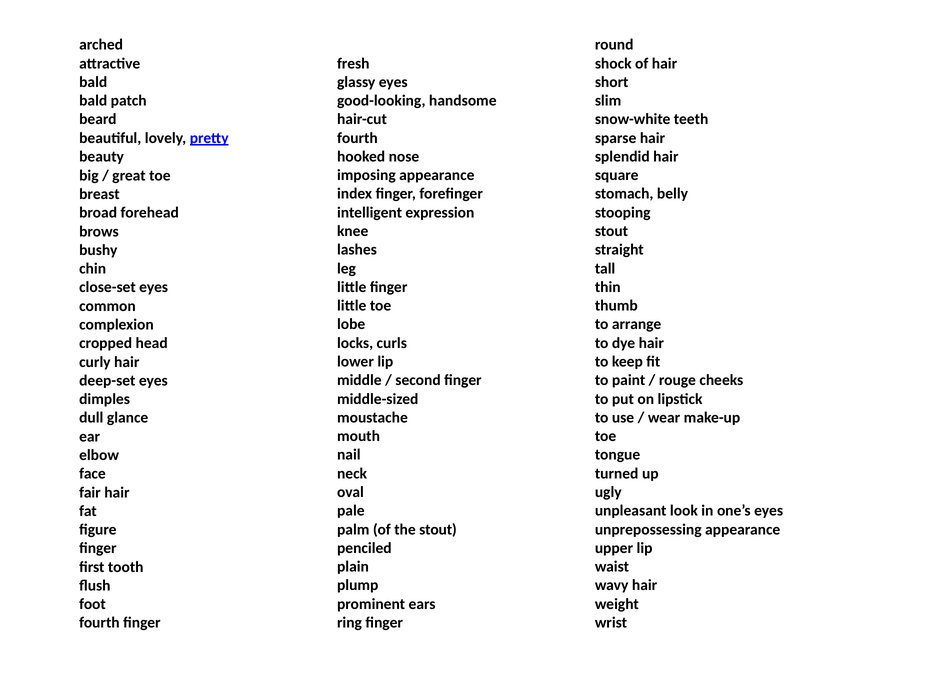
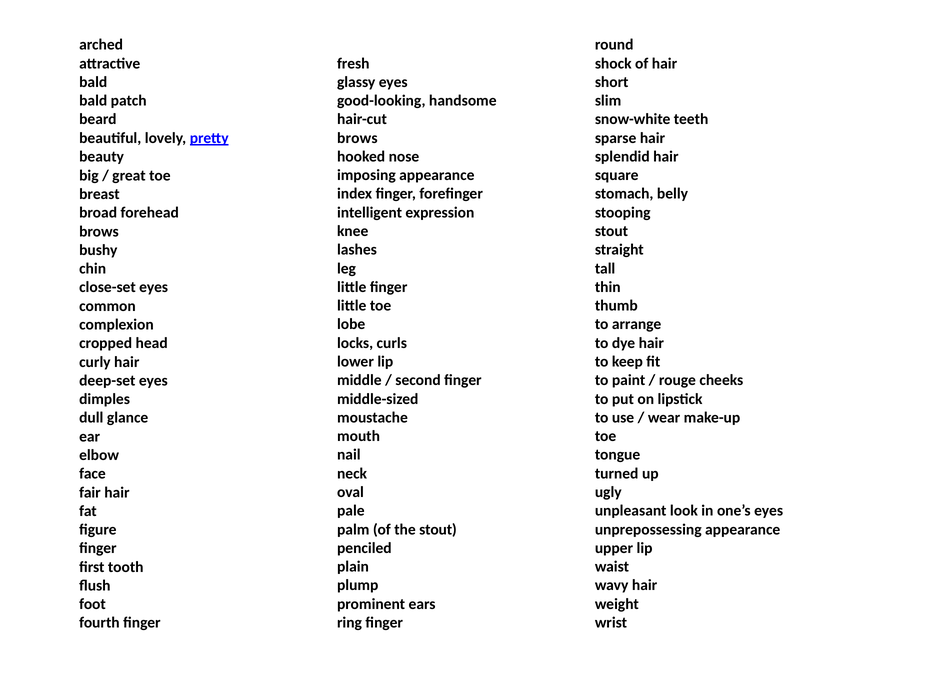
fourth: fourth -> brows (357, 138)
